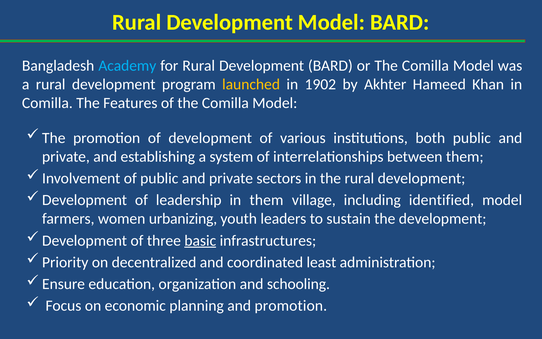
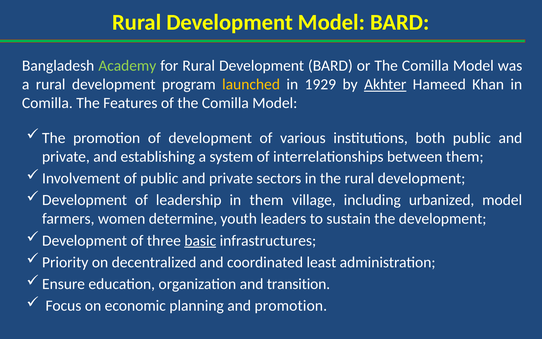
Academy colour: light blue -> light green (127, 66)
1902: 1902 -> 1929 (320, 84)
Akhter underline: none -> present (385, 84)
identified: identified -> urbanized (442, 200)
urbanizing: urbanizing -> determine (183, 219)
schooling: schooling -> transition (298, 284)
